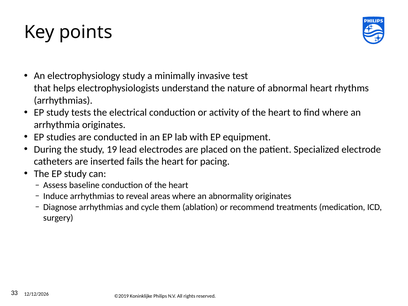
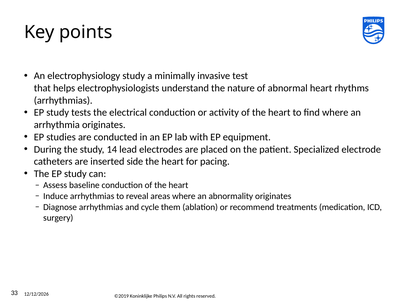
19: 19 -> 14 (112, 149)
fails: fails -> side (135, 162)
